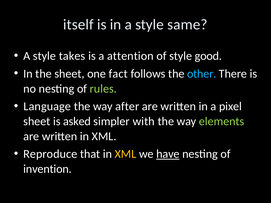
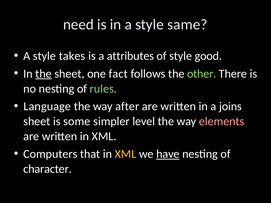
itself: itself -> need (78, 25)
attention: attention -> attributes (130, 56)
the underline: none -> present (44, 74)
other colour: light blue -> light green (202, 74)
pixel: pixel -> joins (230, 106)
asked: asked -> some (77, 121)
with: with -> level (144, 121)
elements colour: light green -> pink (222, 121)
Reproduce: Reproduce -> Computers (50, 154)
invention: invention -> character (48, 169)
